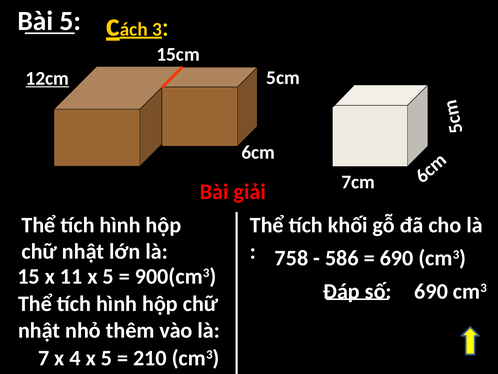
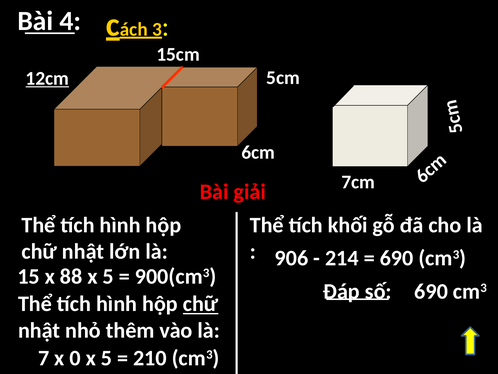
Bài 5: 5 -> 4 (70, 21)
758: 758 -> 906 (291, 258)
586: 586 -> 214 (342, 258)
11: 11 -> 88 (71, 276)
chữ underline: none -> present (201, 304)
4: 4 -> 0 (75, 358)
